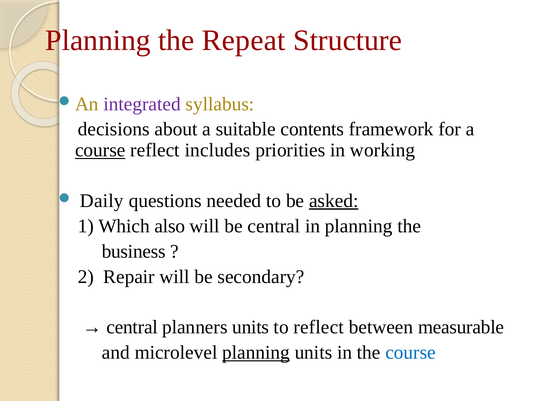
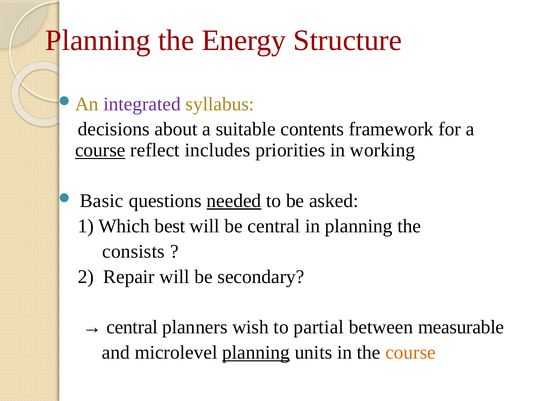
Repeat: Repeat -> Energy (244, 41)
Daily: Daily -> Basic (102, 201)
needed underline: none -> present (234, 201)
asked underline: present -> none (334, 201)
also: also -> best (170, 226)
business: business -> consists (134, 252)
planners units: units -> wish (251, 327)
to reflect: reflect -> partial (319, 327)
course colour: blue -> orange (411, 353)
